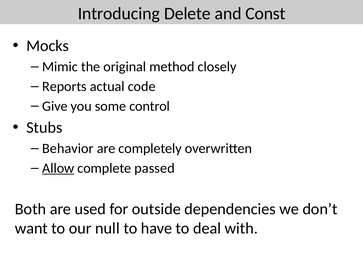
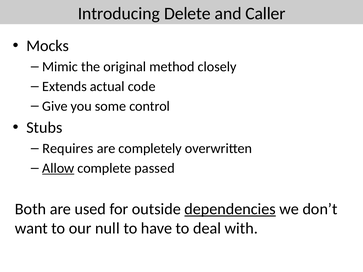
Const: Const -> Caller (265, 14)
Reports: Reports -> Extends (65, 86)
Behavior: Behavior -> Requires (68, 149)
dependencies underline: none -> present (230, 209)
